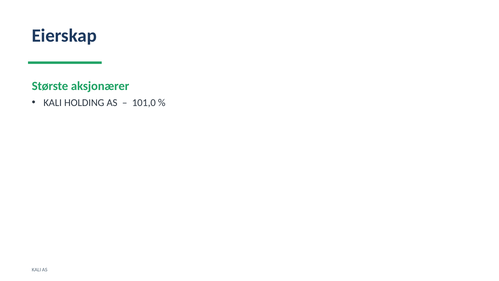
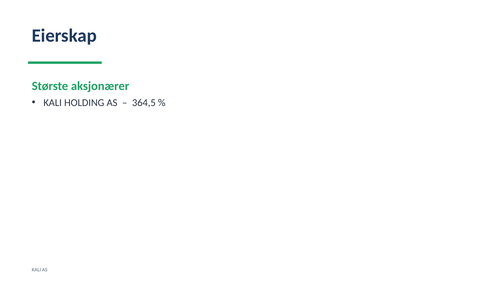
101,0: 101,0 -> 364,5 (144, 103)
